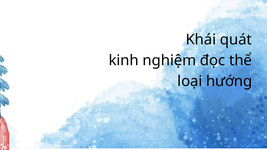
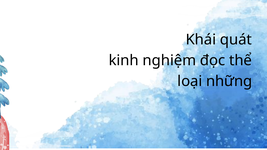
hướng: hướng -> những (229, 81)
